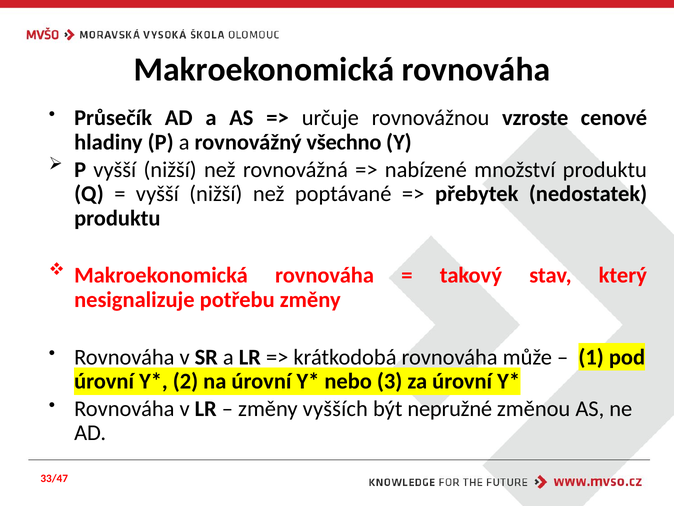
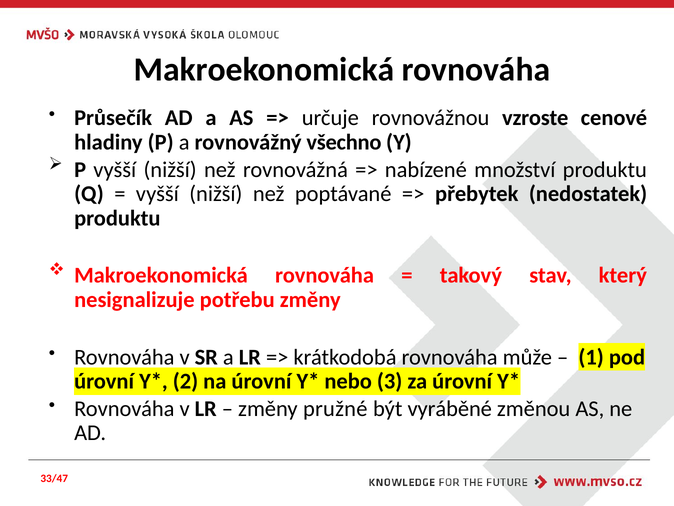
vyšších: vyšších -> pružné (335, 408)
nepružné: nepružné -> vyráběné (450, 408)
